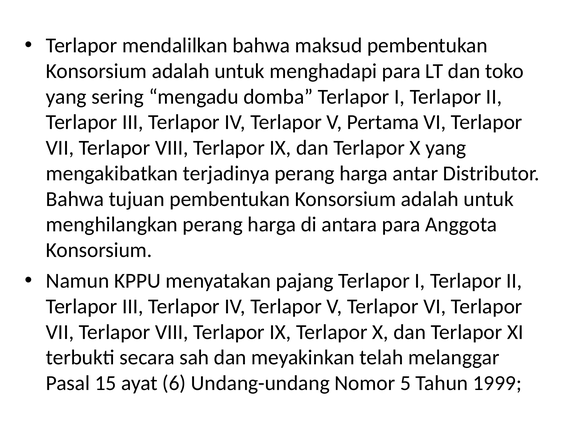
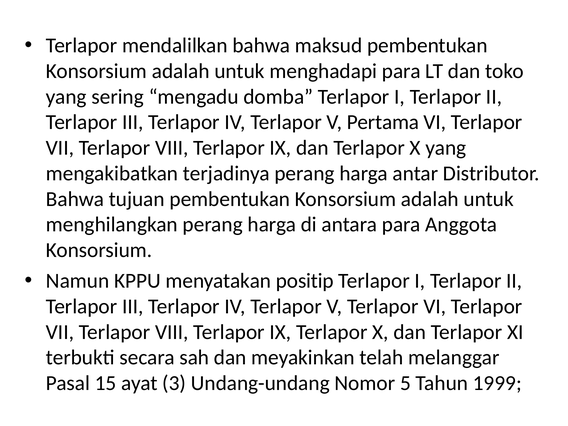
pajang: pajang -> positip (305, 281)
6: 6 -> 3 (174, 383)
